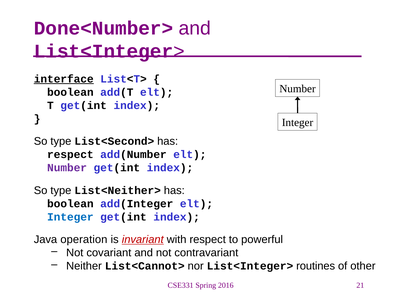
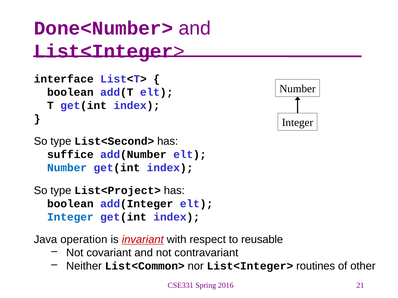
interface underline: present -> none (64, 79)
respect: respect -> suffice (70, 155)
Number colour: purple -> blue (67, 168)
List<Neither>: List<Neither> -> List<Project> (118, 191)
powerful: powerful -> reusable (262, 240)
List<Cannot>: List<Cannot> -> List<Common> (145, 266)
